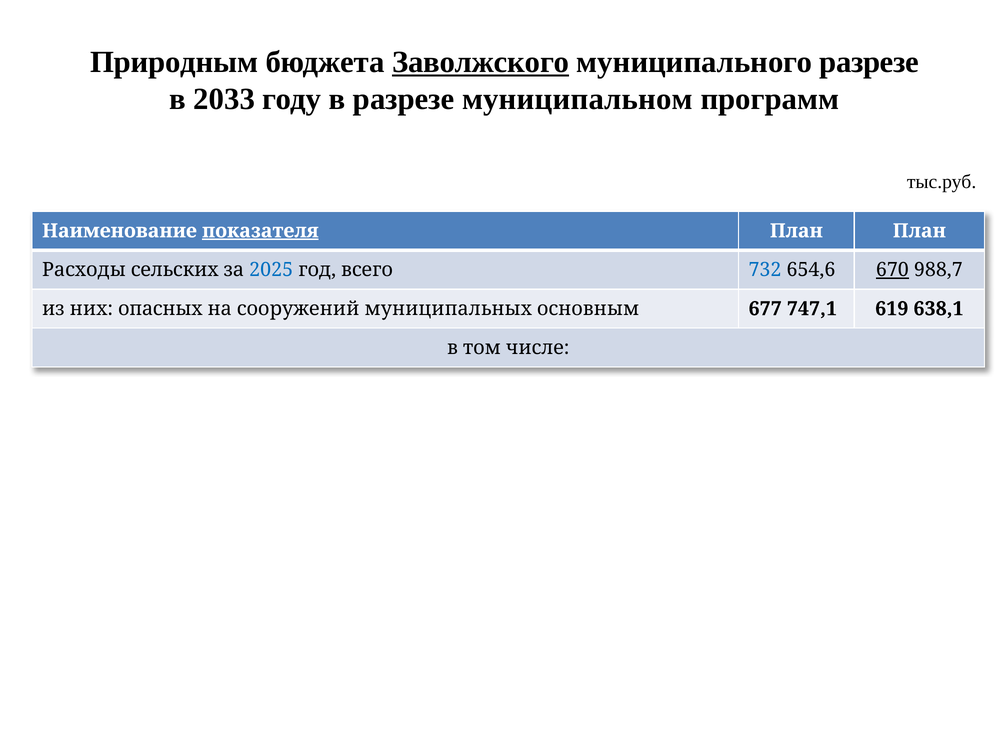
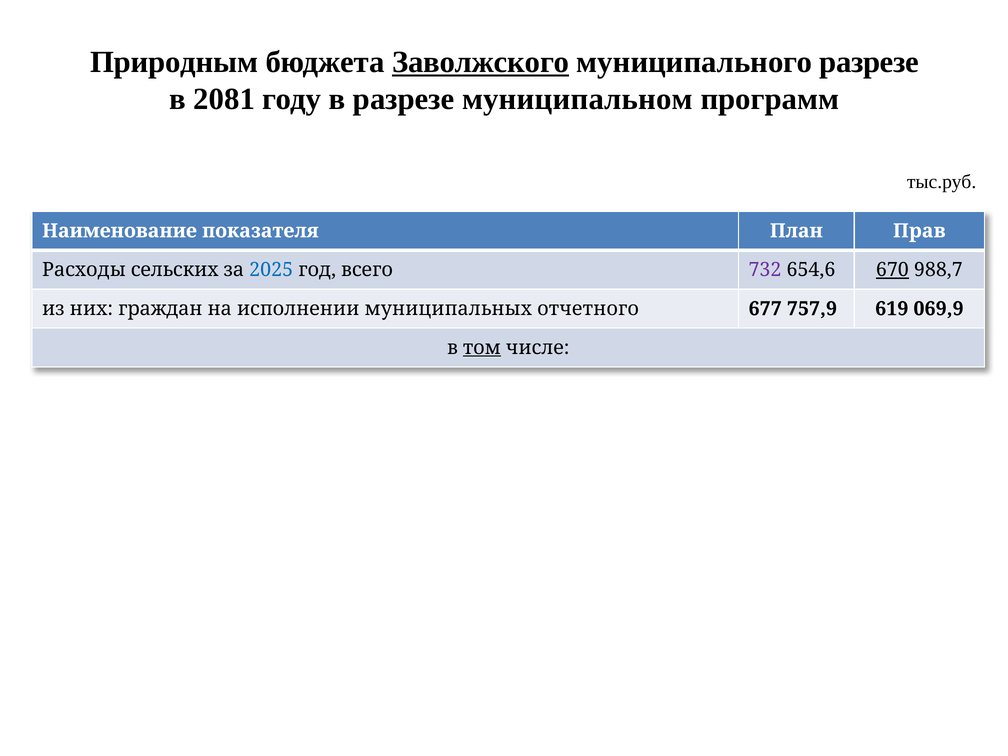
2033: 2033 -> 2081 (224, 99)
показателя underline: present -> none (260, 231)
План План: План -> Прав (919, 231)
732 colour: blue -> purple (765, 270)
опасных: опасных -> граждан (160, 309)
сооружений: сооружений -> исполнении (298, 309)
основным: основным -> отчетного (588, 309)
747,1: 747,1 -> 757,9 (812, 309)
638,1: 638,1 -> 069,9 (939, 309)
том underline: none -> present (482, 348)
